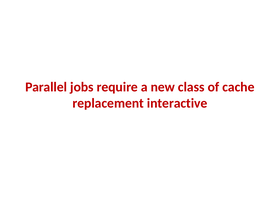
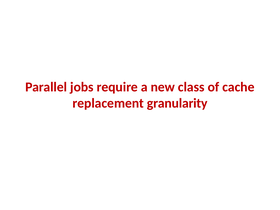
interactive: interactive -> granularity (177, 103)
